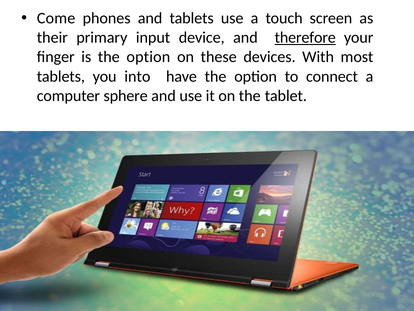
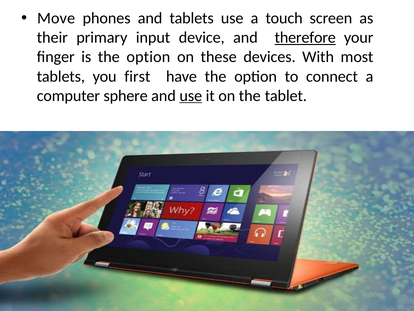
Come: Come -> Move (56, 18)
into: into -> first (137, 76)
use underline: none -> present (191, 96)
